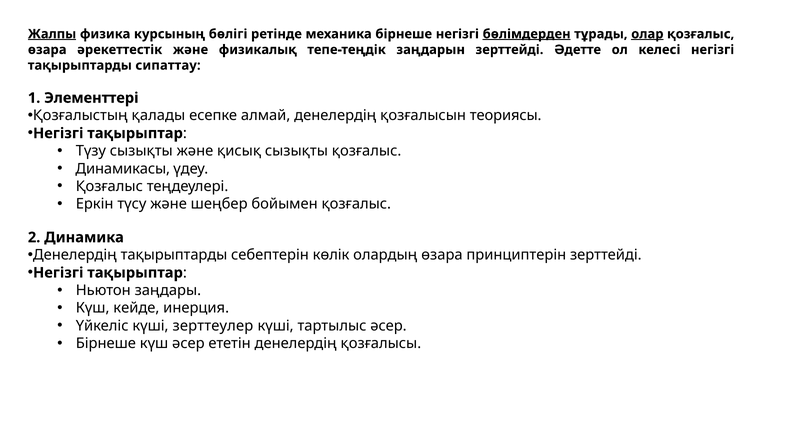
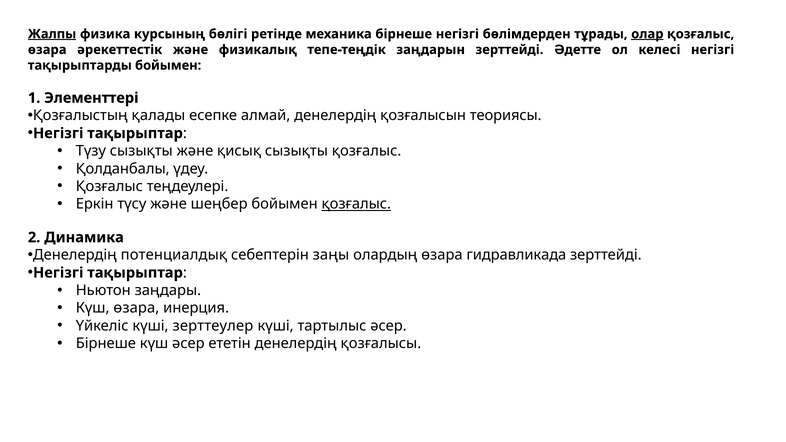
бөлімдерден underline: present -> none (527, 34)
тақырыптарды сипаттау: сипаттау -> бойымен (168, 65)
Динамикасы: Динамикасы -> Қолданбалы (123, 169)
қозғалыс underline: none -> present (356, 204)
Денелердің тақырыптарды: тақырыптарды -> потенциалдық (174, 255)
көлік: көлік -> заңы (331, 255)
принциптерін: принциптерін -> гидравликада (516, 255)
Күш кейде: кейде -> өзара (136, 308)
